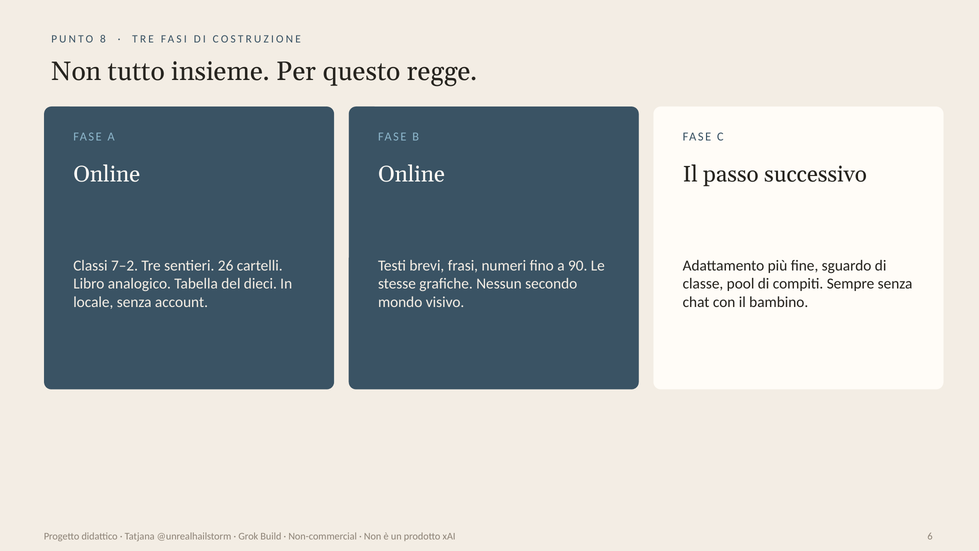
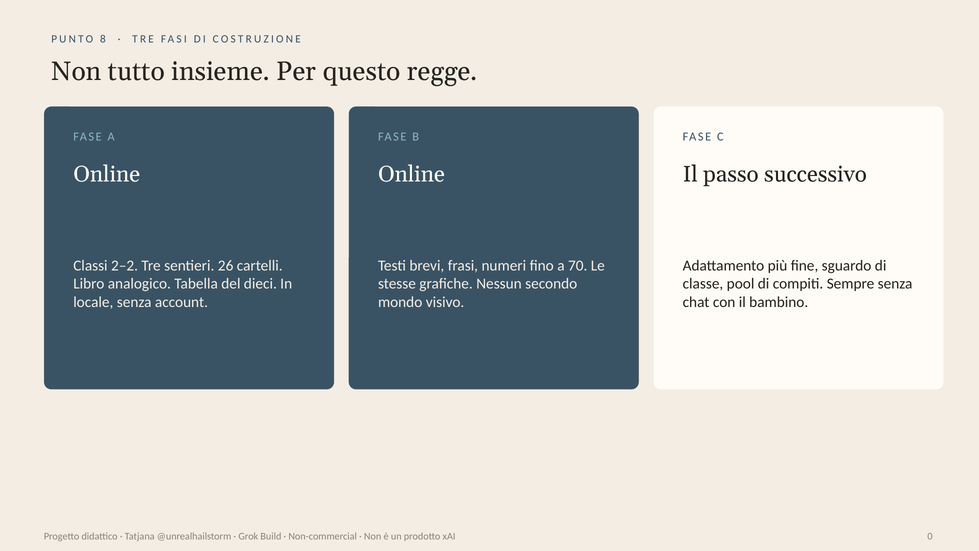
7–2: 7–2 -> 2–2 (125, 265)
90: 90 -> 70 (578, 265)
6: 6 -> 0 (930, 536)
